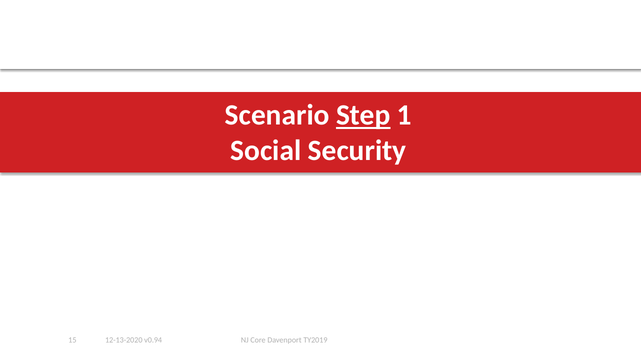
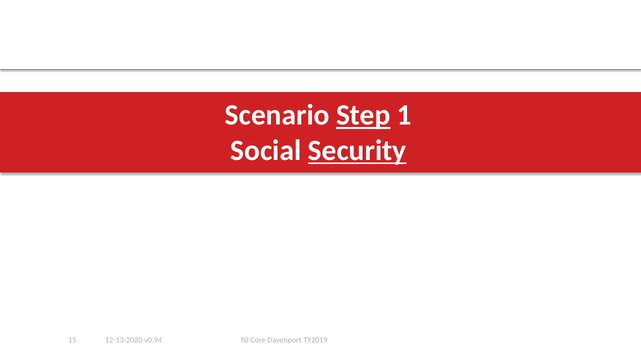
Security underline: none -> present (357, 150)
